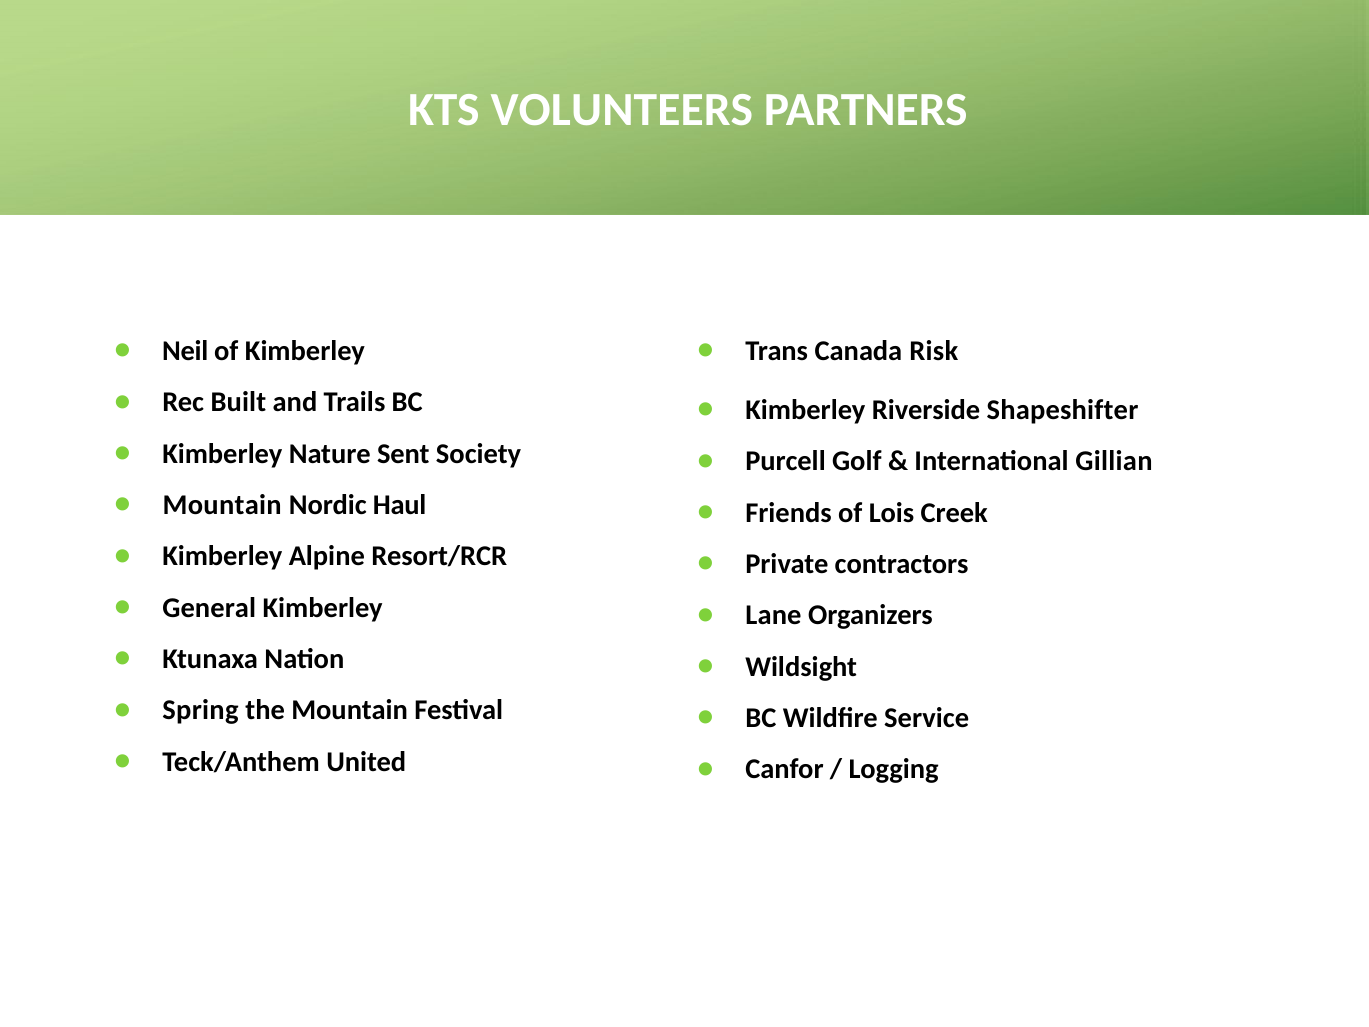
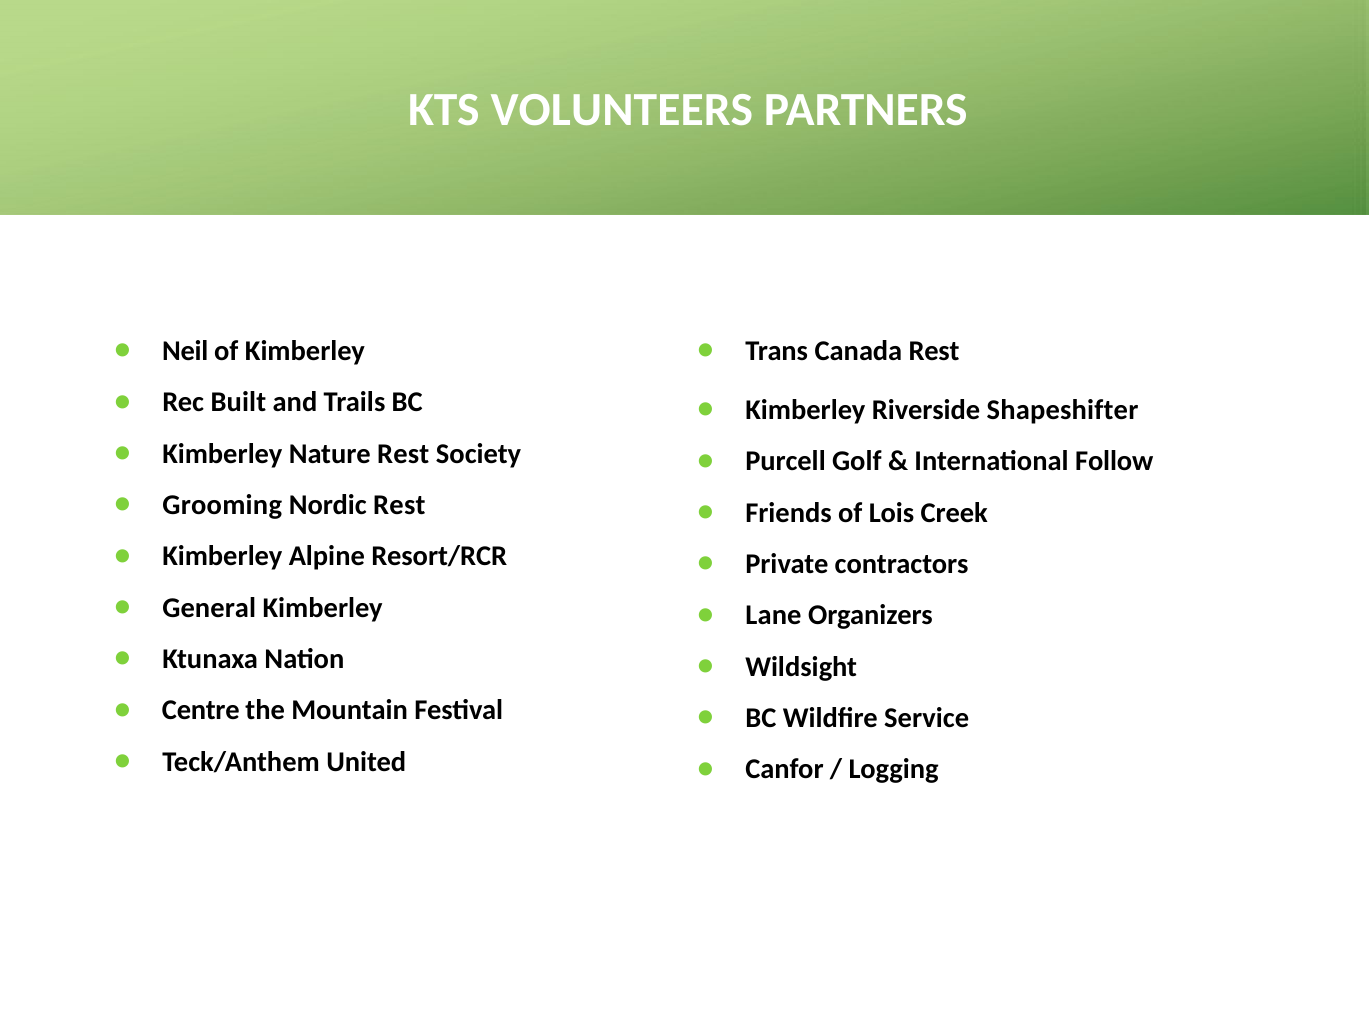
Canada Risk: Risk -> Rest (934, 351)
Nature Sent: Sent -> Rest (403, 454)
Gillian: Gillian -> Follow (1114, 461)
Mountain: Mountain -> Grooming (222, 505)
Nordic Haul: Haul -> Rest (399, 505)
Spring: Spring -> Centre (201, 710)
